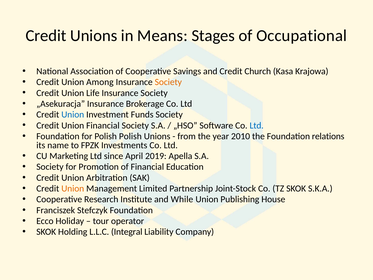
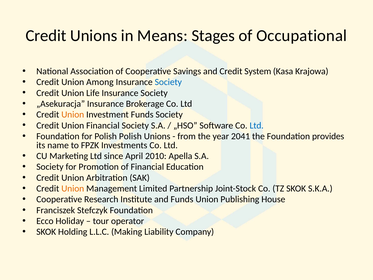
Church: Church -> System (258, 71)
Society colour: orange -> blue (168, 82)
Union colour: blue -> orange (73, 115)
2010: 2010 -> 2041 (241, 136)
relations: relations -> provides (328, 136)
2019: 2019 -> 2010 (156, 156)
and While: While -> Funds (182, 199)
Integral: Integral -> Making (127, 232)
